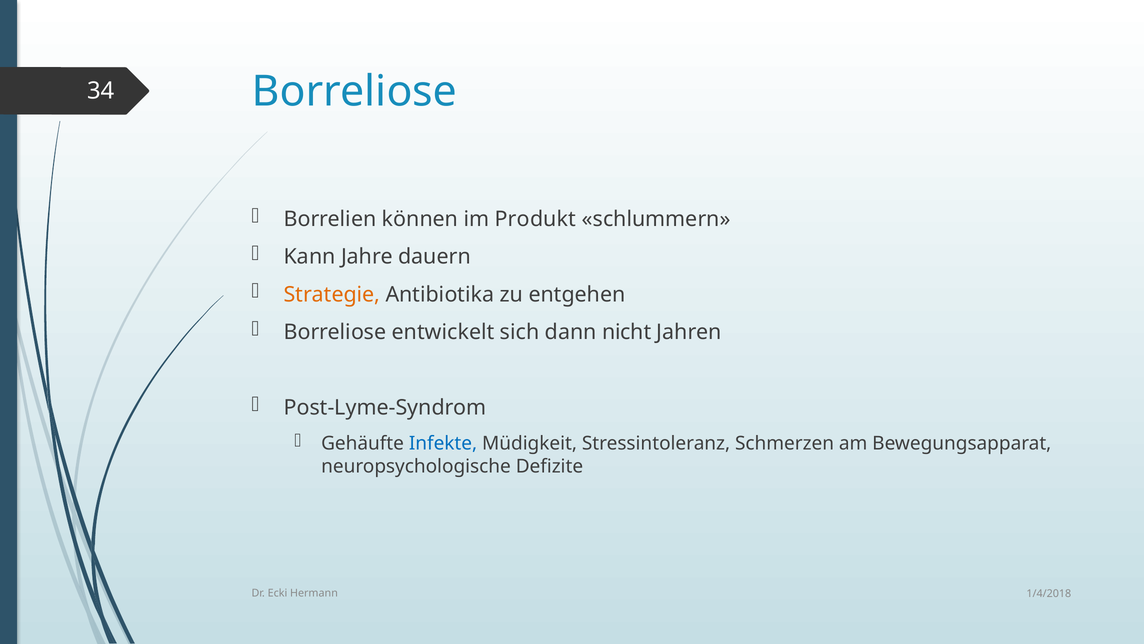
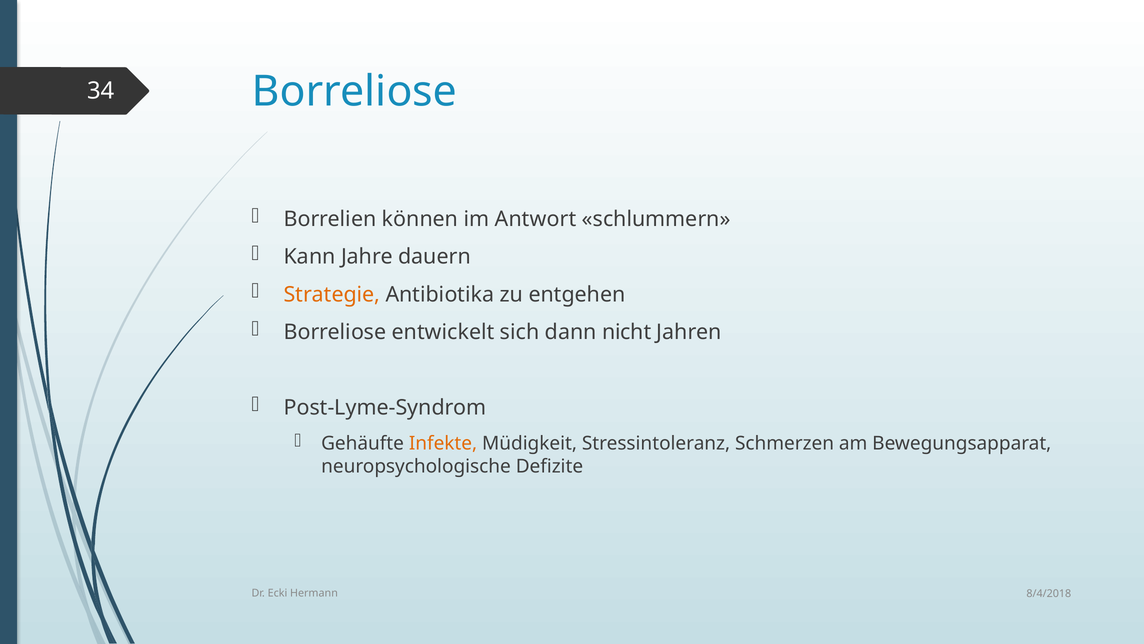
Produkt: Produkt -> Antwort (536, 219)
Infekte colour: blue -> orange (443, 443)
1/4/2018: 1/4/2018 -> 8/4/2018 (1049, 593)
